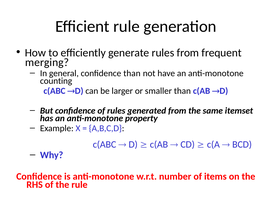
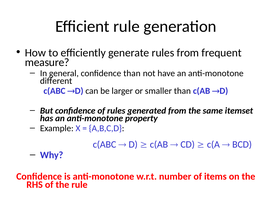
merging: merging -> measure (47, 62)
counting: counting -> different (56, 81)
